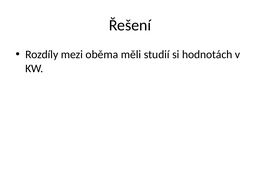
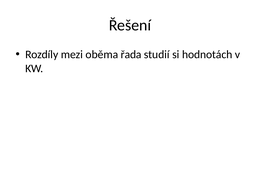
měli: měli -> řada (131, 55)
